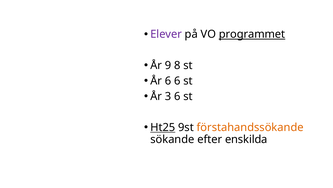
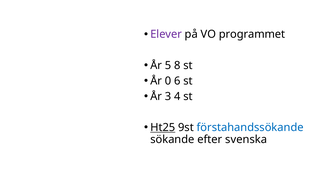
programmet underline: present -> none (252, 34)
9: 9 -> 5 (168, 65)
År 6: 6 -> 0 (168, 81)
3 6: 6 -> 4 (177, 96)
förstahandssökande colour: orange -> blue (250, 127)
enskilda: enskilda -> svenska (246, 139)
